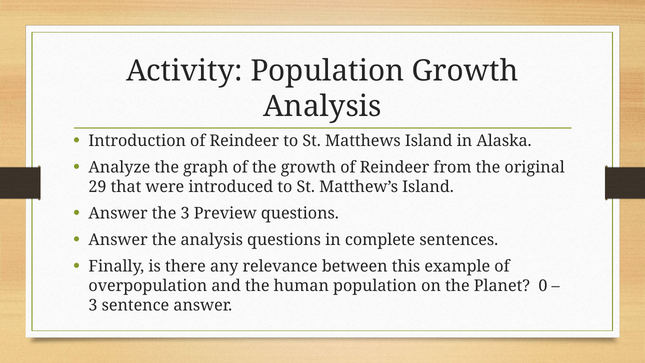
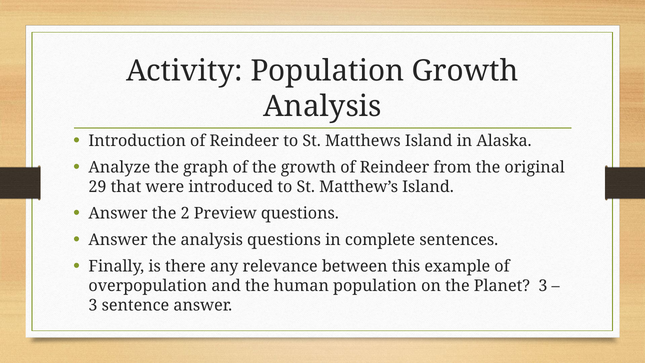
the 3: 3 -> 2 (185, 213)
Planet 0: 0 -> 3 (543, 286)
